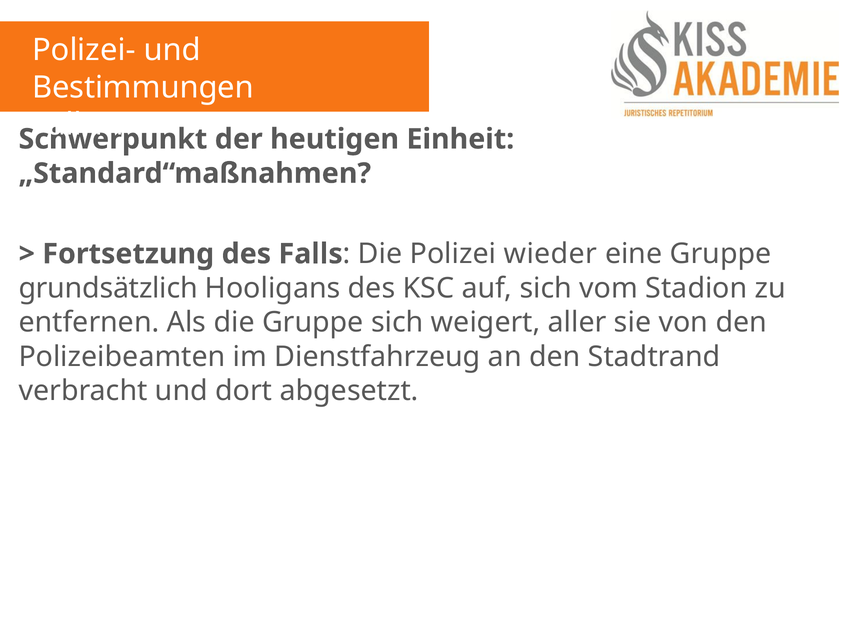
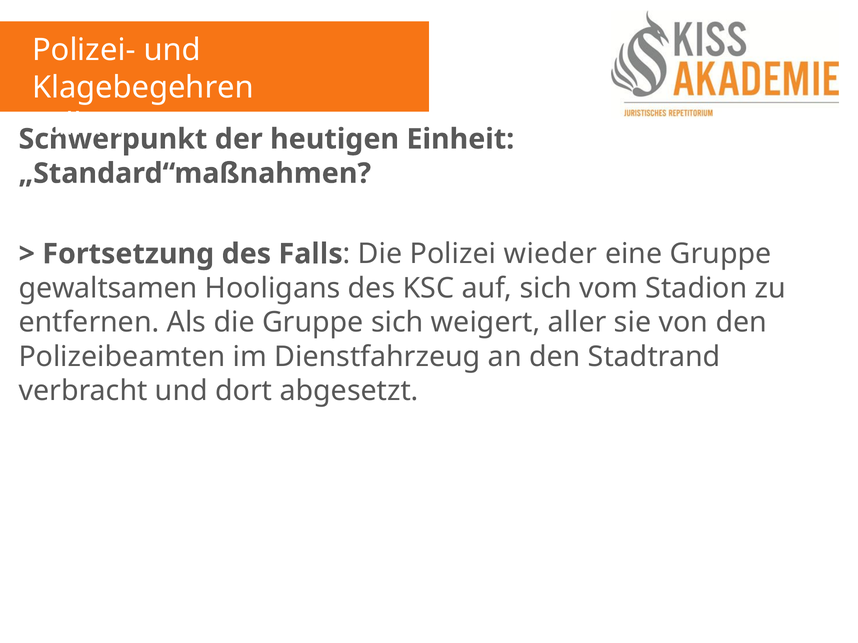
Bestimmungen: Bestimmungen -> Klagebegehren (143, 87)
grundsätzlich: grundsätzlich -> gewaltsamen (108, 288)
